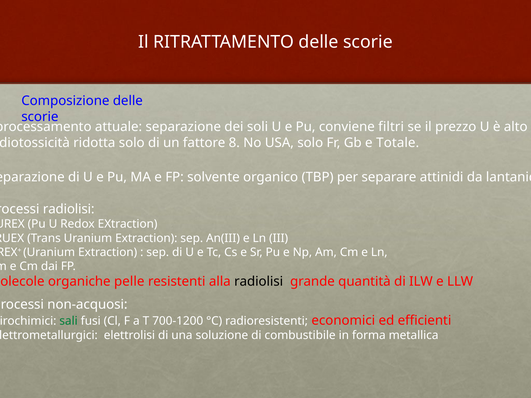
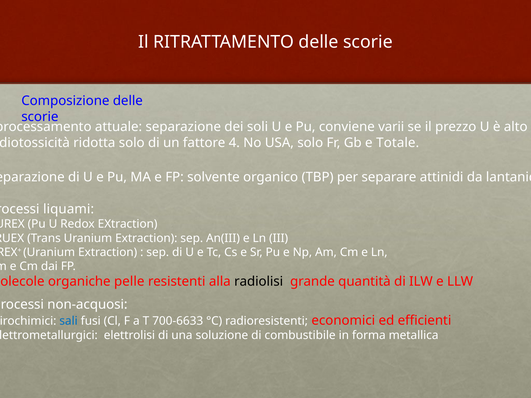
filtri: filtri -> varii (391, 127)
8: 8 -> 4 (234, 143)
radiolisi: radiolisi -> liquami (69, 209)
sali colour: green -> blue (69, 321)
700-1200: 700-1200 -> 700-6633 (178, 321)
